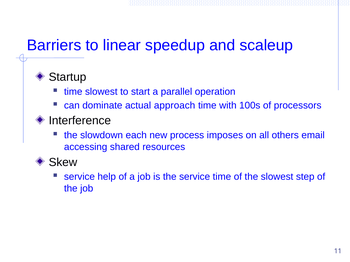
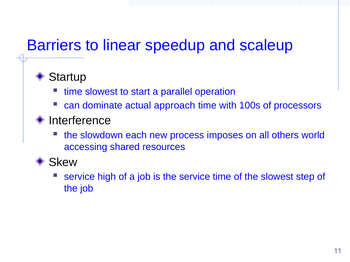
email: email -> world (313, 135)
help: help -> high (107, 177)
